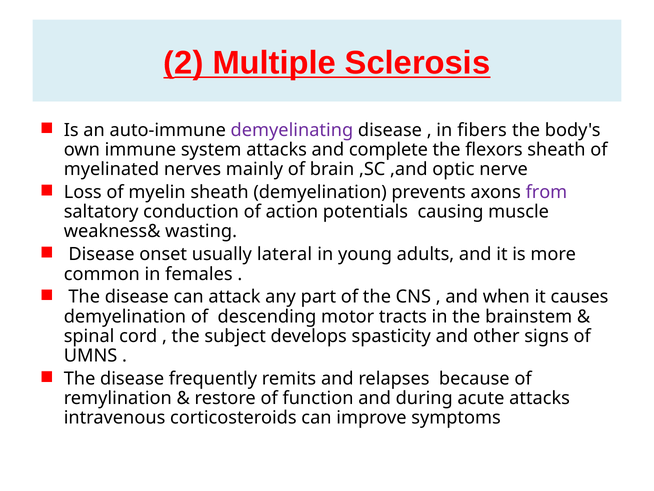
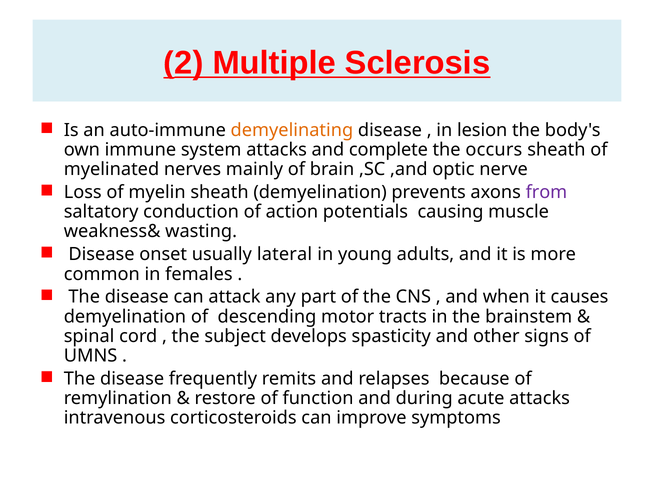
demyelinating colour: purple -> orange (292, 130)
fibers: fibers -> lesion (482, 130)
flexors: flexors -> occurs (494, 150)
